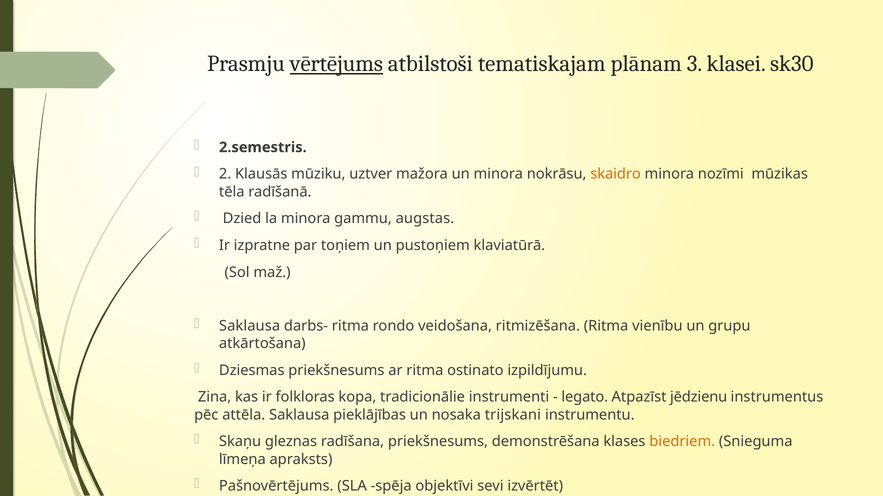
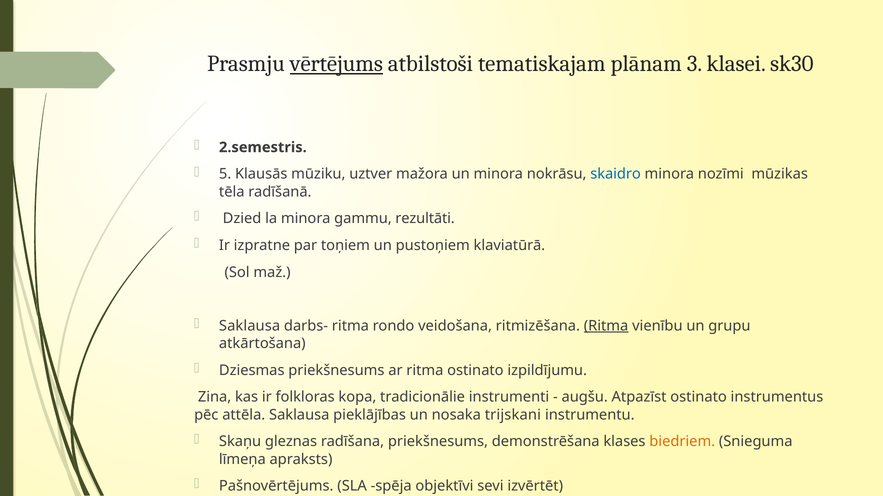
2: 2 -> 5 (225, 174)
skaidro colour: orange -> blue (616, 174)
augstas: augstas -> rezultāti (425, 219)
Ritma underline: none -> present (606, 326)
legato: legato -> augšu (585, 398)
Atpazīst jēdzienu: jēdzienu -> ostinato (699, 398)
